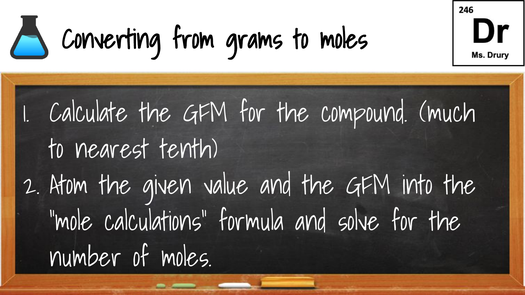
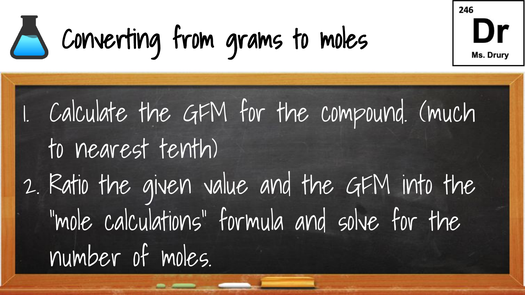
Atom: Atom -> Ratio (69, 186)
